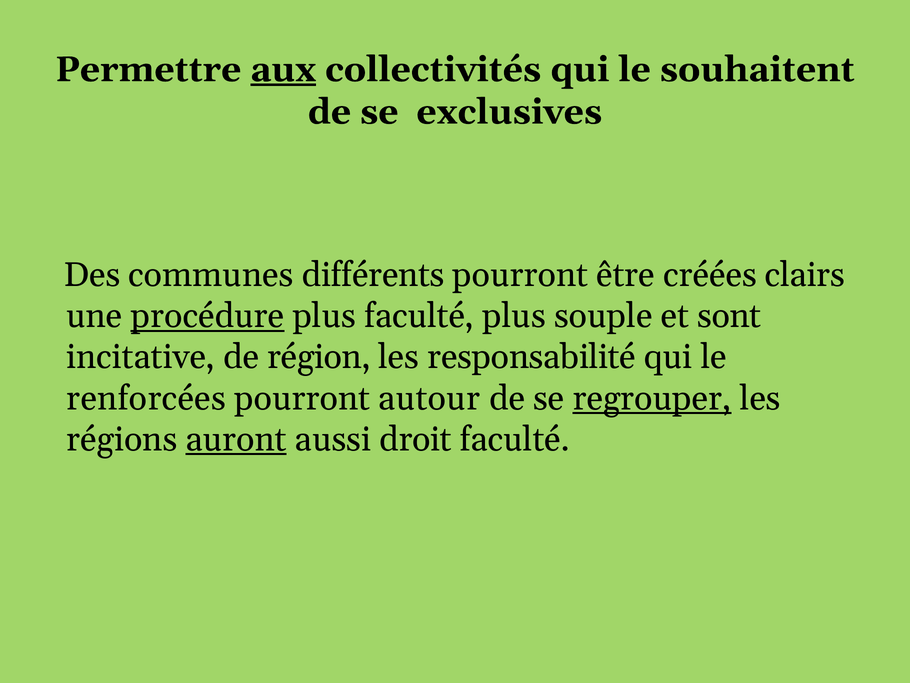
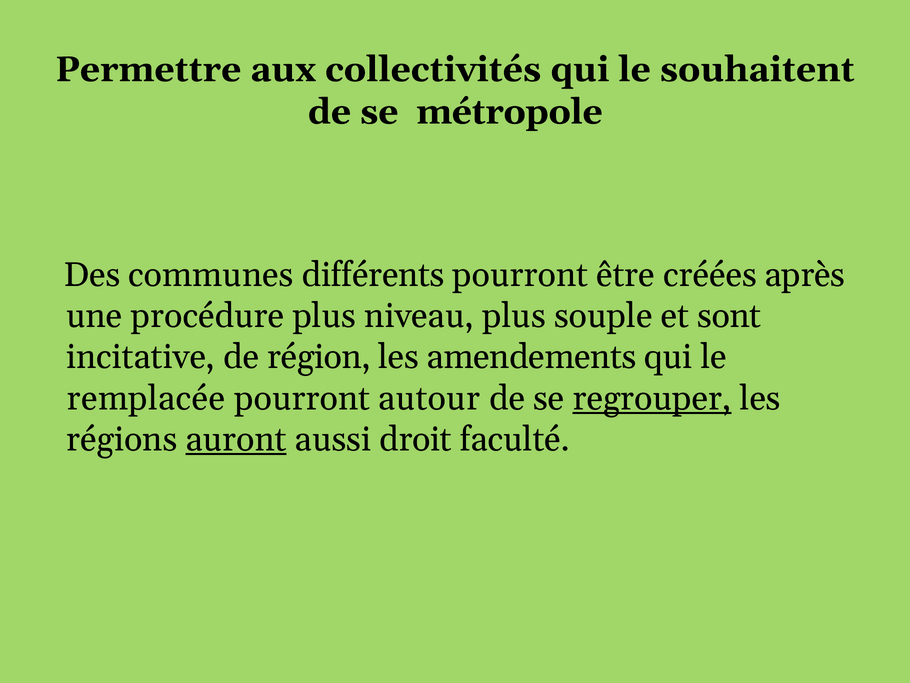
aux underline: present -> none (283, 69)
exclusives: exclusives -> métropole (509, 112)
clairs: clairs -> après (805, 275)
procédure underline: present -> none (207, 316)
plus faculté: faculté -> niveau (419, 316)
responsabilité: responsabilité -> amendements (532, 357)
renforcées: renforcées -> remplacée (146, 398)
